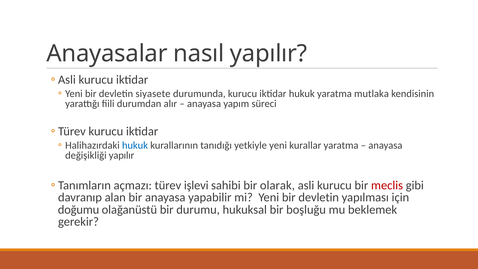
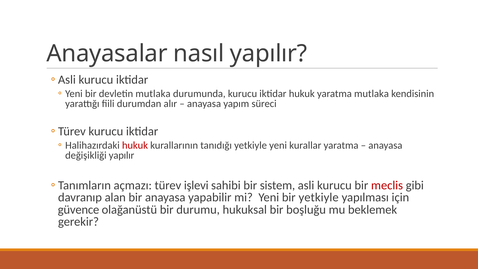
devletin siyasete: siyasete -> mutlaka (153, 94)
hukuk colour: blue -> red (135, 145)
olarak: olarak -> sistem (278, 185)
mi Yeni bir devletin: devletin -> yetkiyle (319, 197)
doğumu: doğumu -> güvence (79, 209)
